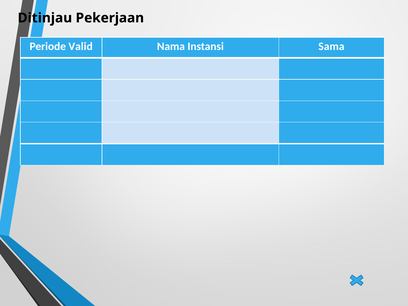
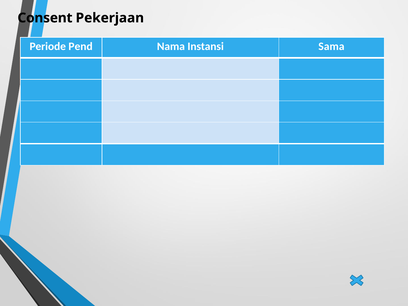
Ditinjau: Ditinjau -> Consent (45, 18)
Valid: Valid -> Pend (81, 47)
